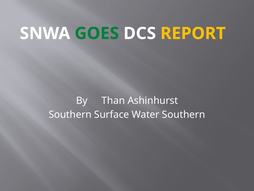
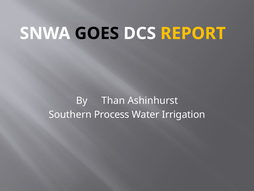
GOES colour: green -> black (97, 33)
Surface: Surface -> Process (112, 114)
Water Southern: Southern -> Irrigation (184, 114)
